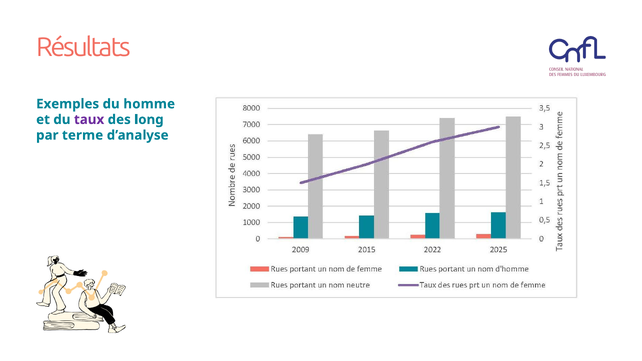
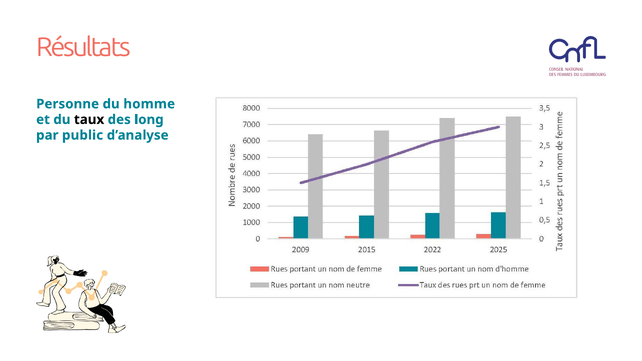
Exemples: Exemples -> Personne (68, 104)
taux colour: purple -> black (89, 120)
terme: terme -> public (83, 135)
